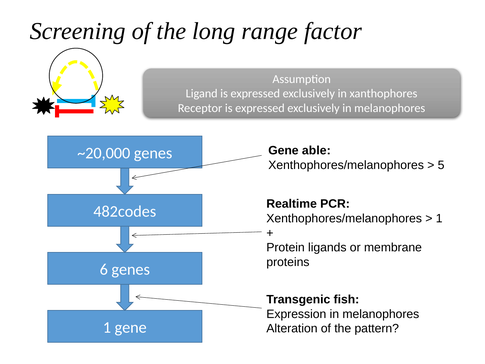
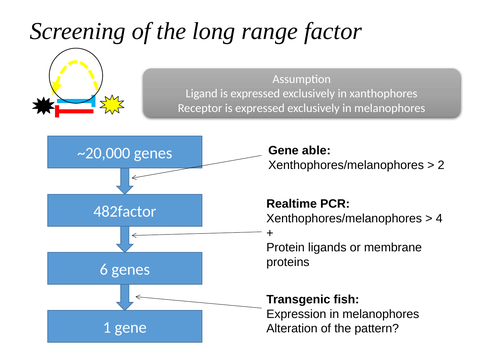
5: 5 -> 2 (441, 165)
482codes: 482codes -> 482factor (125, 211)
1: 1 -> 4 (439, 218)
